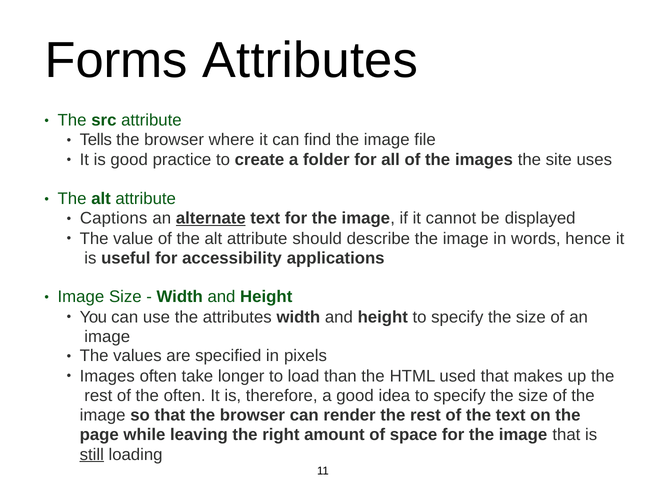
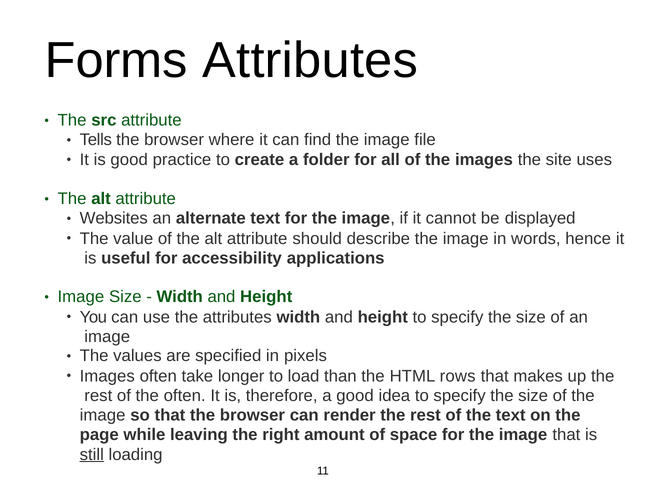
Captions: Captions -> Websites (114, 218)
alternate underline: present -> none (211, 218)
used: used -> rows (458, 376)
